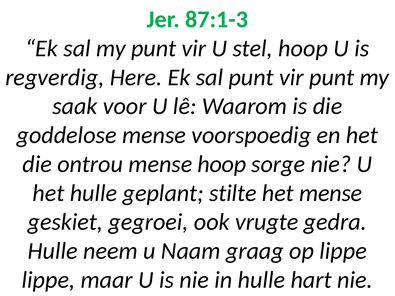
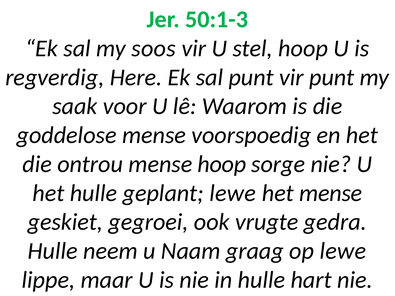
87:1-3: 87:1-3 -> 50:1-3 (217, 19)
my punt: punt -> soos (154, 48)
geplant stilte: stilte -> lewe (233, 193)
op lippe: lippe -> lewe (343, 251)
